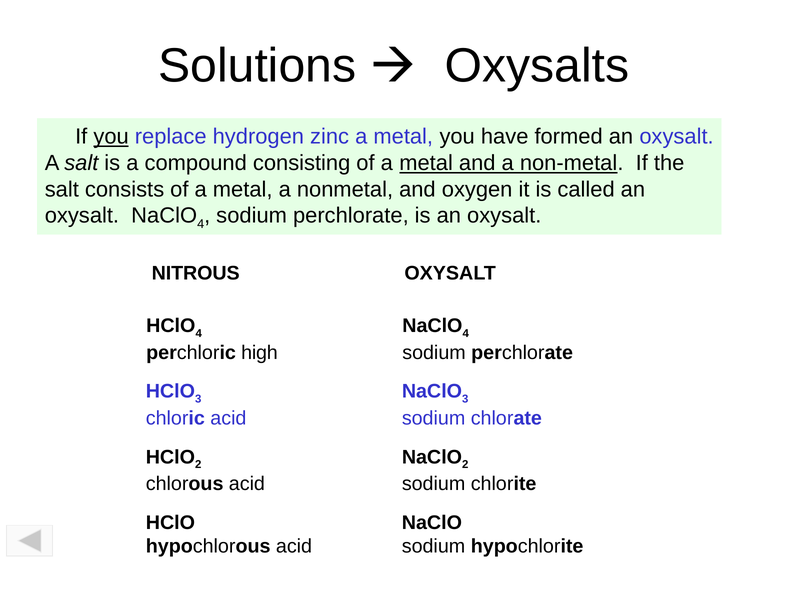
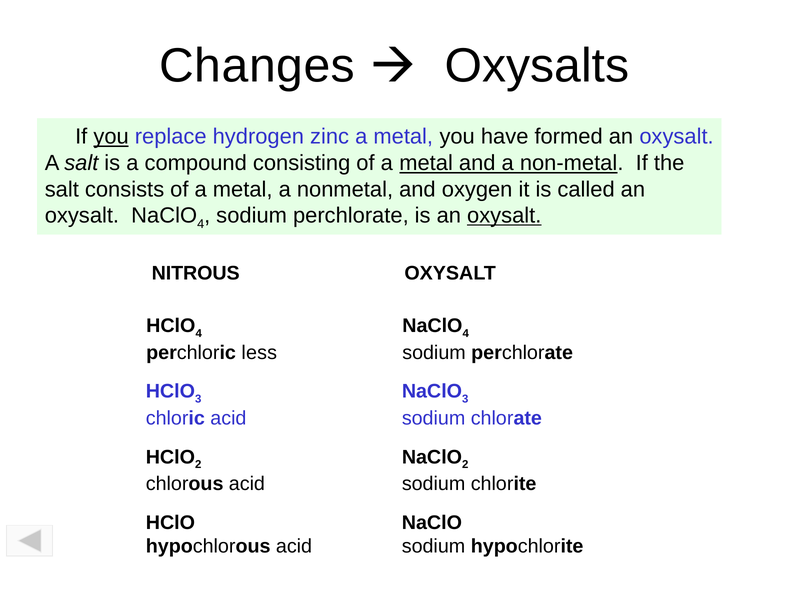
Solutions: Solutions -> Changes (257, 66)
oxysalt underline: none -> present (504, 216)
high: high -> less (259, 353)
